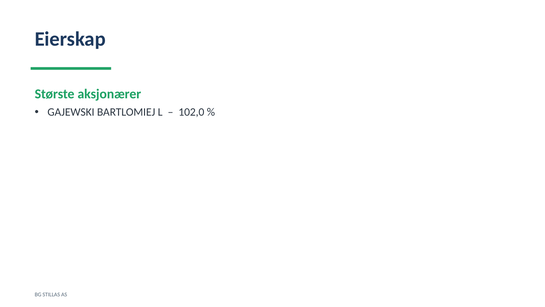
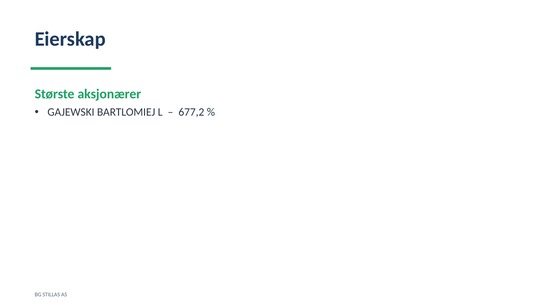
102,0: 102,0 -> 677,2 (191, 112)
